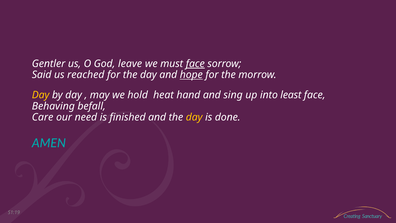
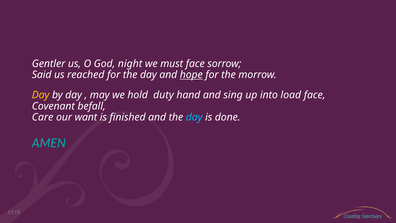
leave: leave -> night (130, 64)
face underline: present -> none (195, 64)
heat: heat -> duty (163, 95)
least: least -> load (291, 95)
Behaving: Behaving -> Covenant (53, 106)
need: need -> want (86, 117)
day colour: yellow -> light blue (194, 117)
